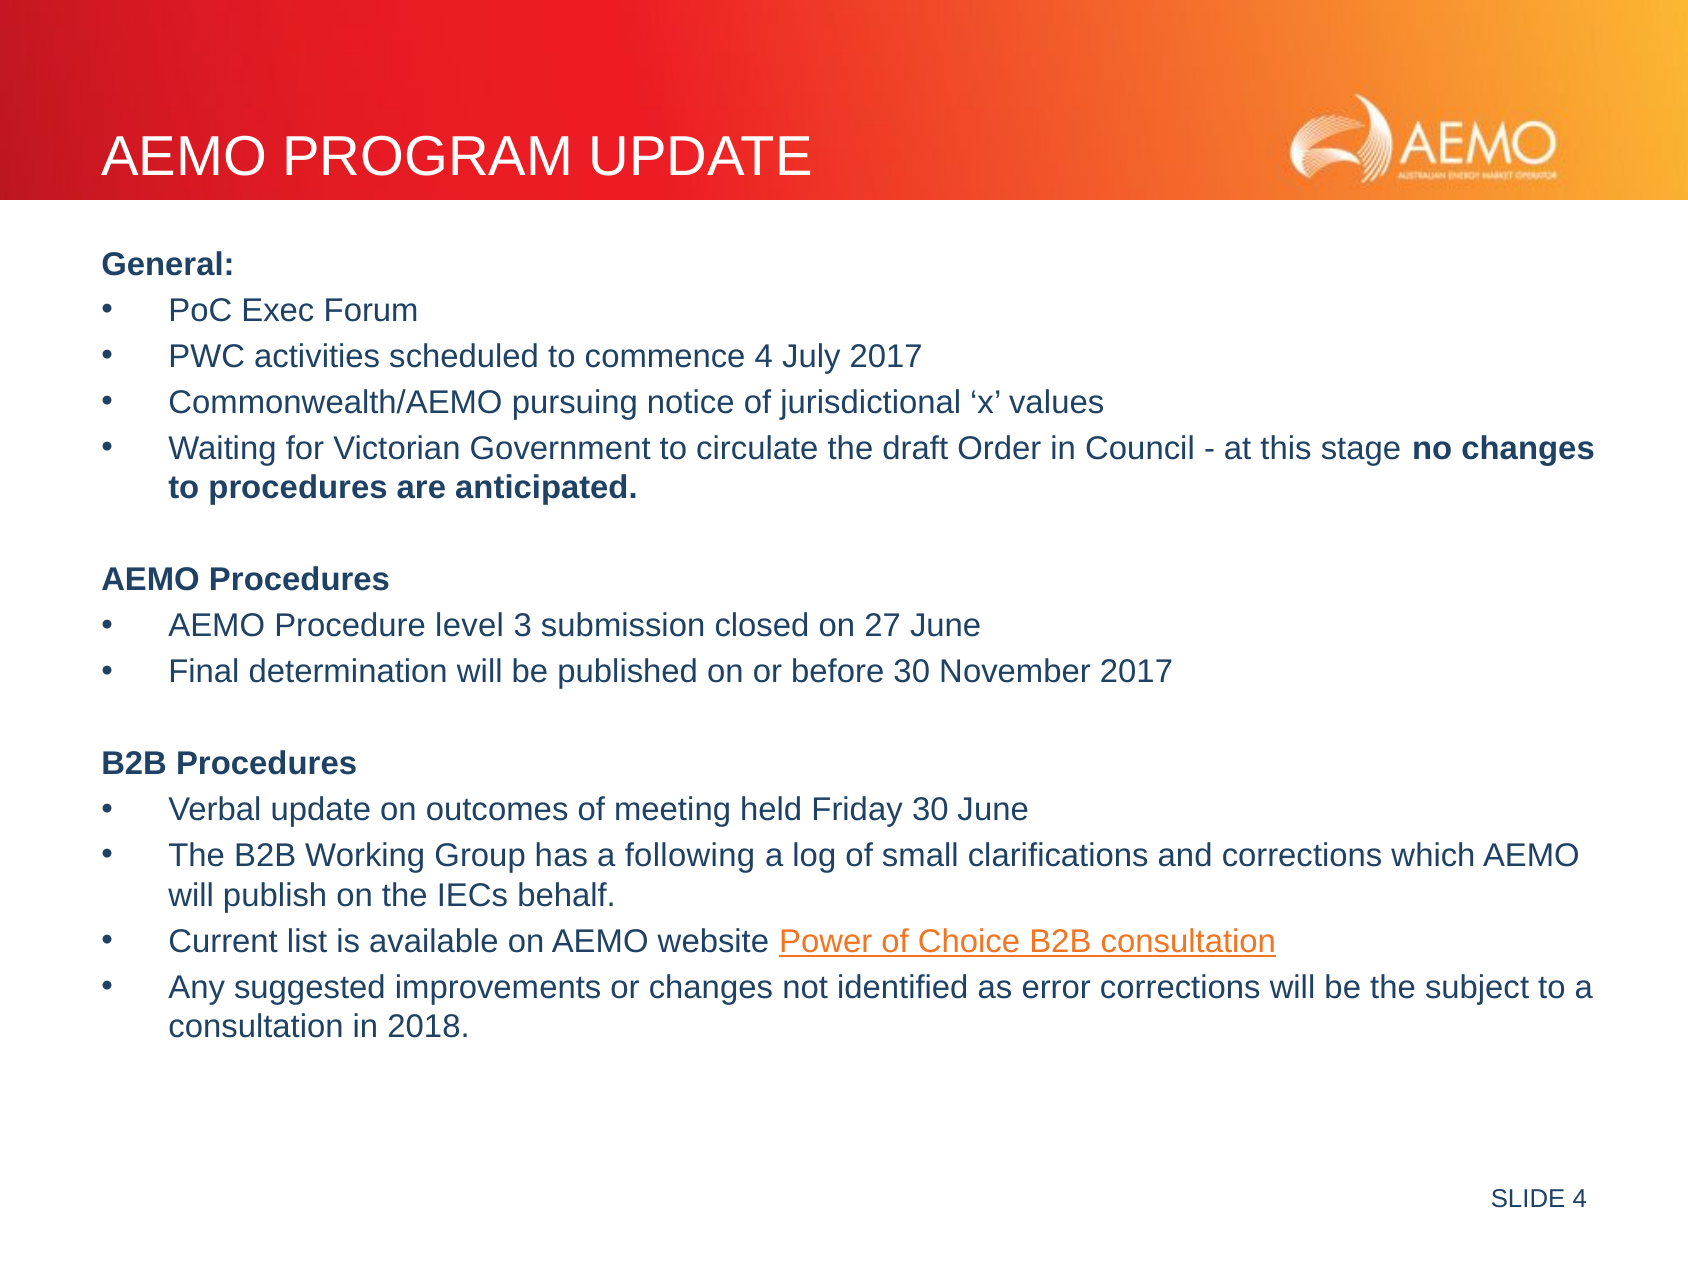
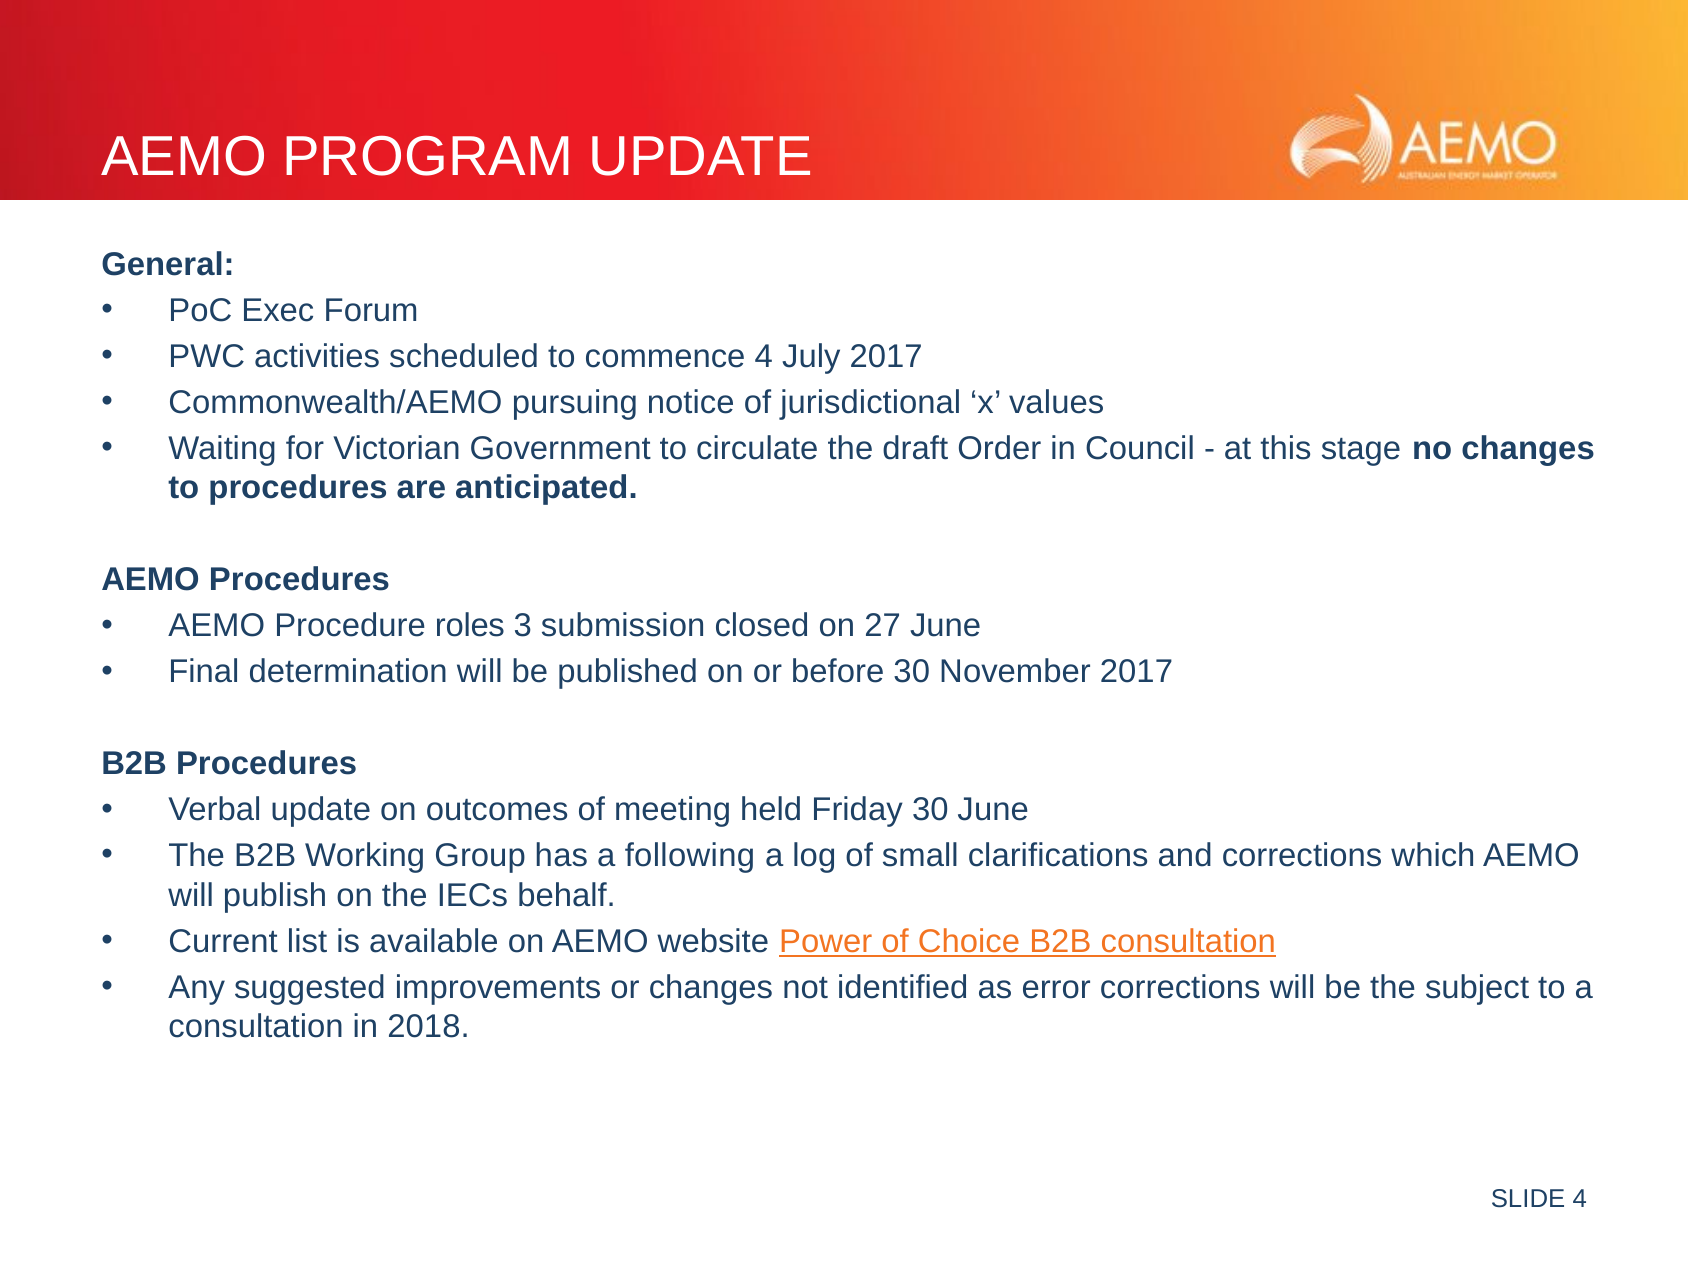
level: level -> roles (470, 626)
